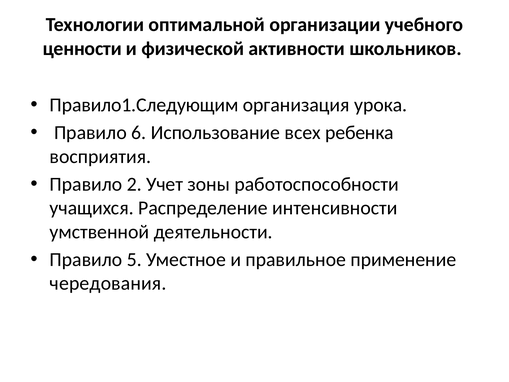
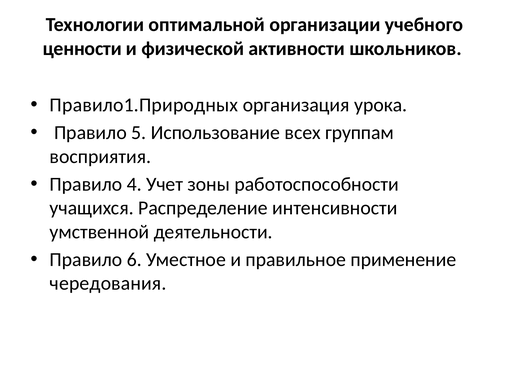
Правило1.Следующим: Правило1.Следующим -> Правило1.Природных (144, 105)
6: 6 -> 5 (139, 133)
ребенка: ребенка -> группам (359, 133)
2: 2 -> 4 (134, 184)
5: 5 -> 6 (134, 259)
